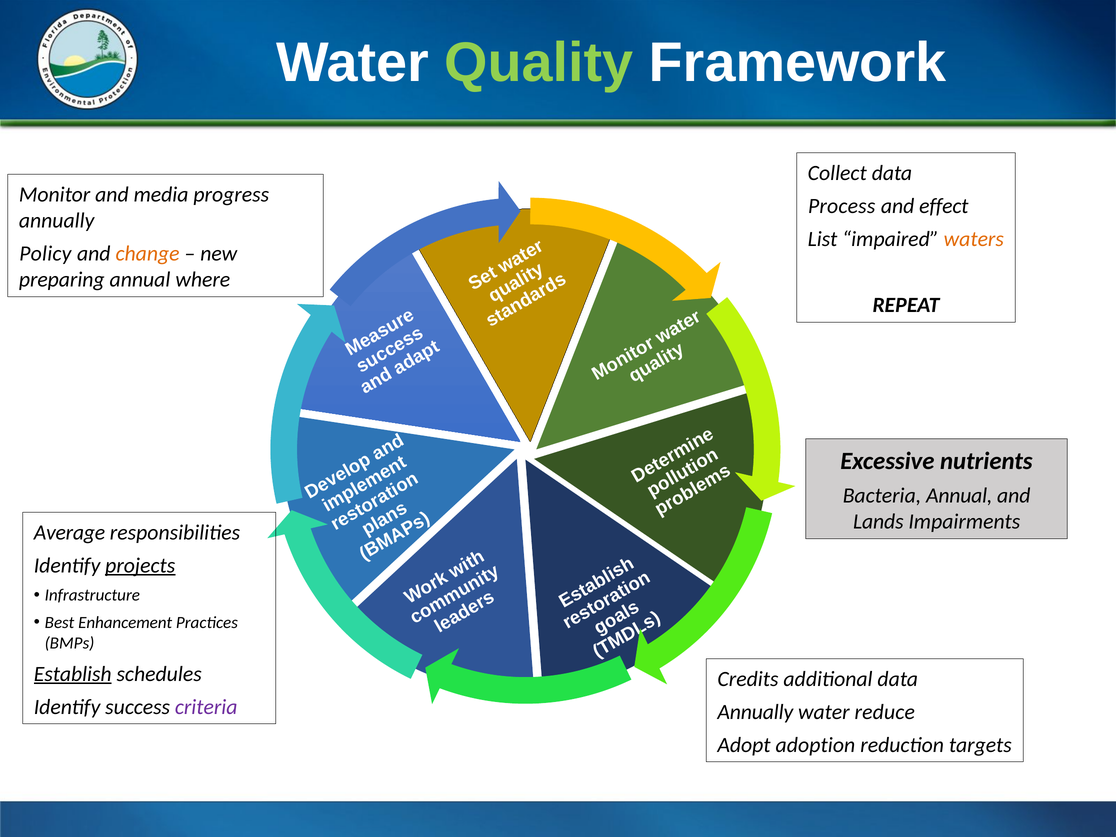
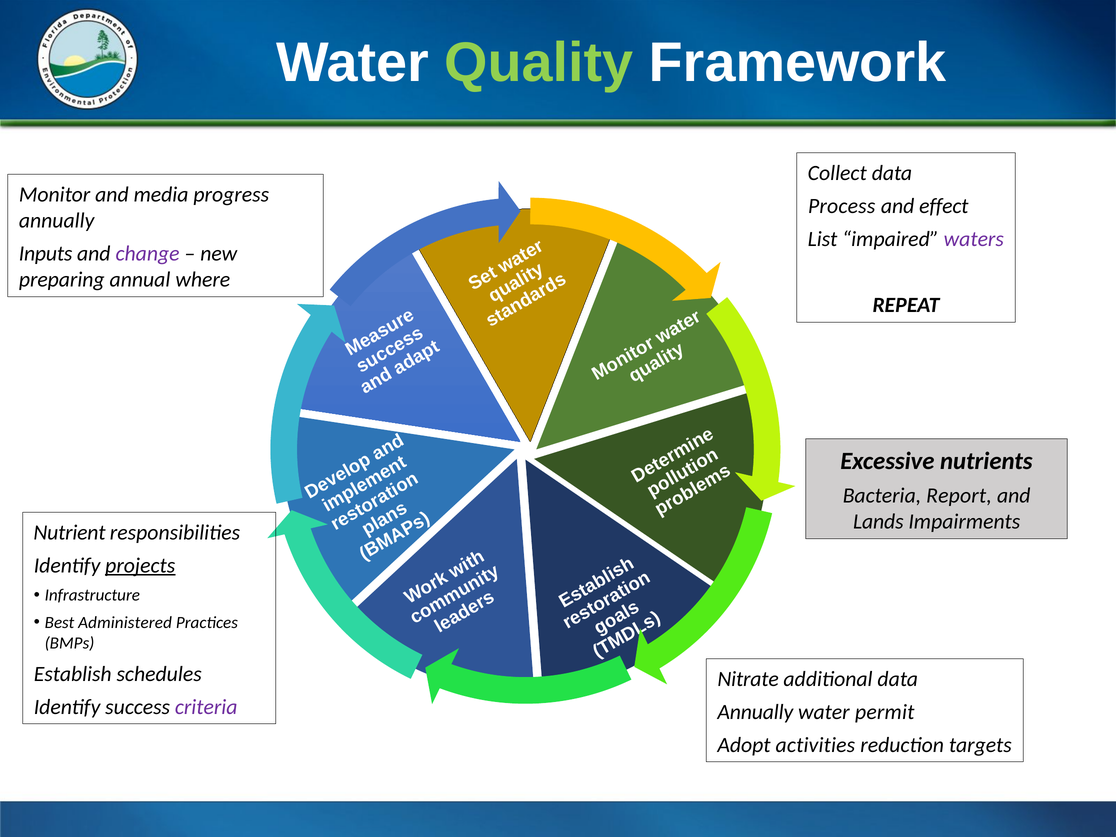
waters colour: orange -> purple (974, 239)
Policy: Policy -> Inputs (46, 254)
change colour: orange -> purple (148, 254)
Bacteria Annual: Annual -> Report (959, 496)
Average: Average -> Nutrient (69, 532)
Enhancement: Enhancement -> Administered (125, 623)
Establish underline: present -> none (73, 674)
Credits: Credits -> Nitrate (748, 679)
reduce: reduce -> permit (885, 712)
adoption: adoption -> activities (815, 745)
